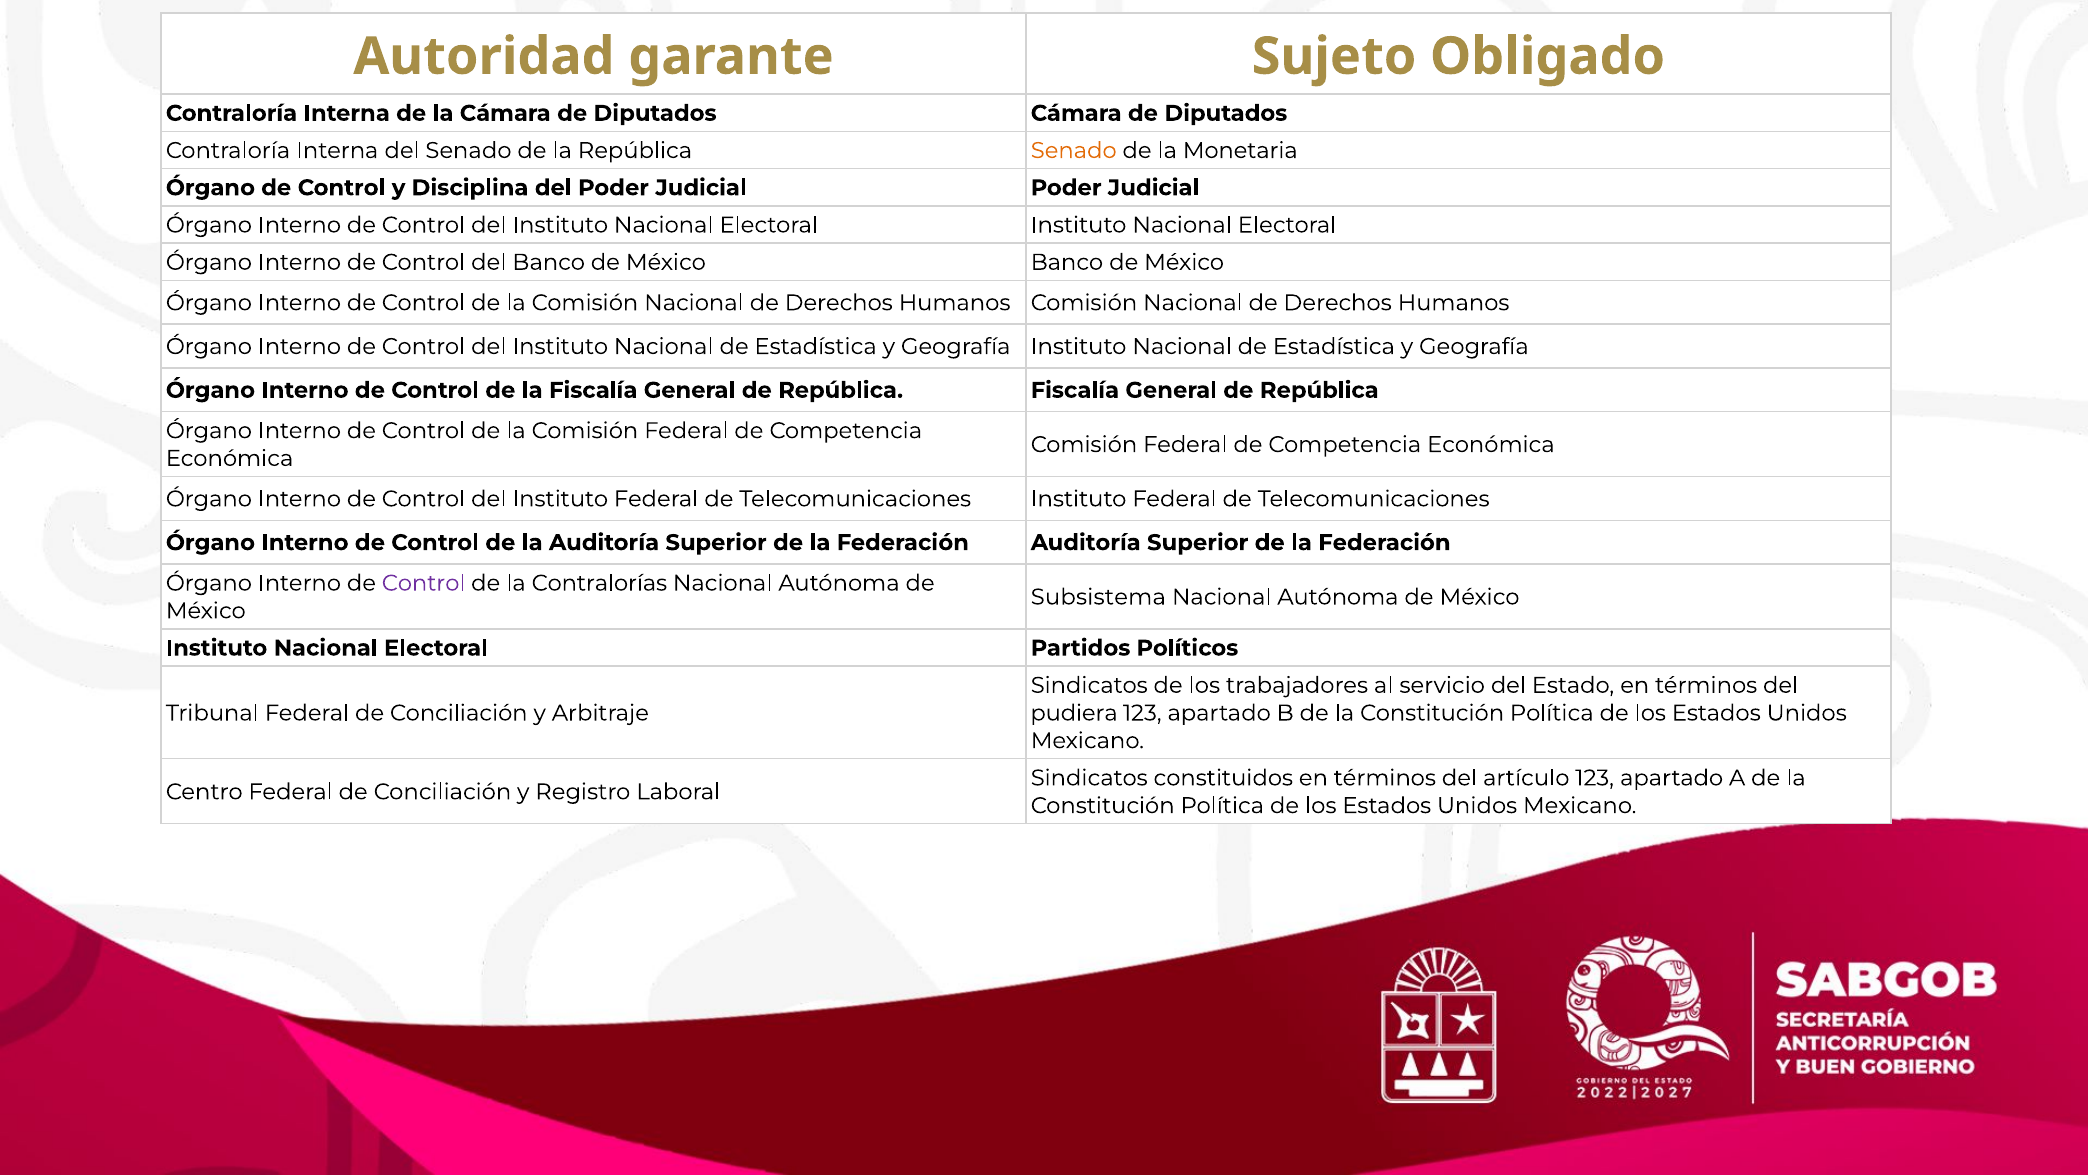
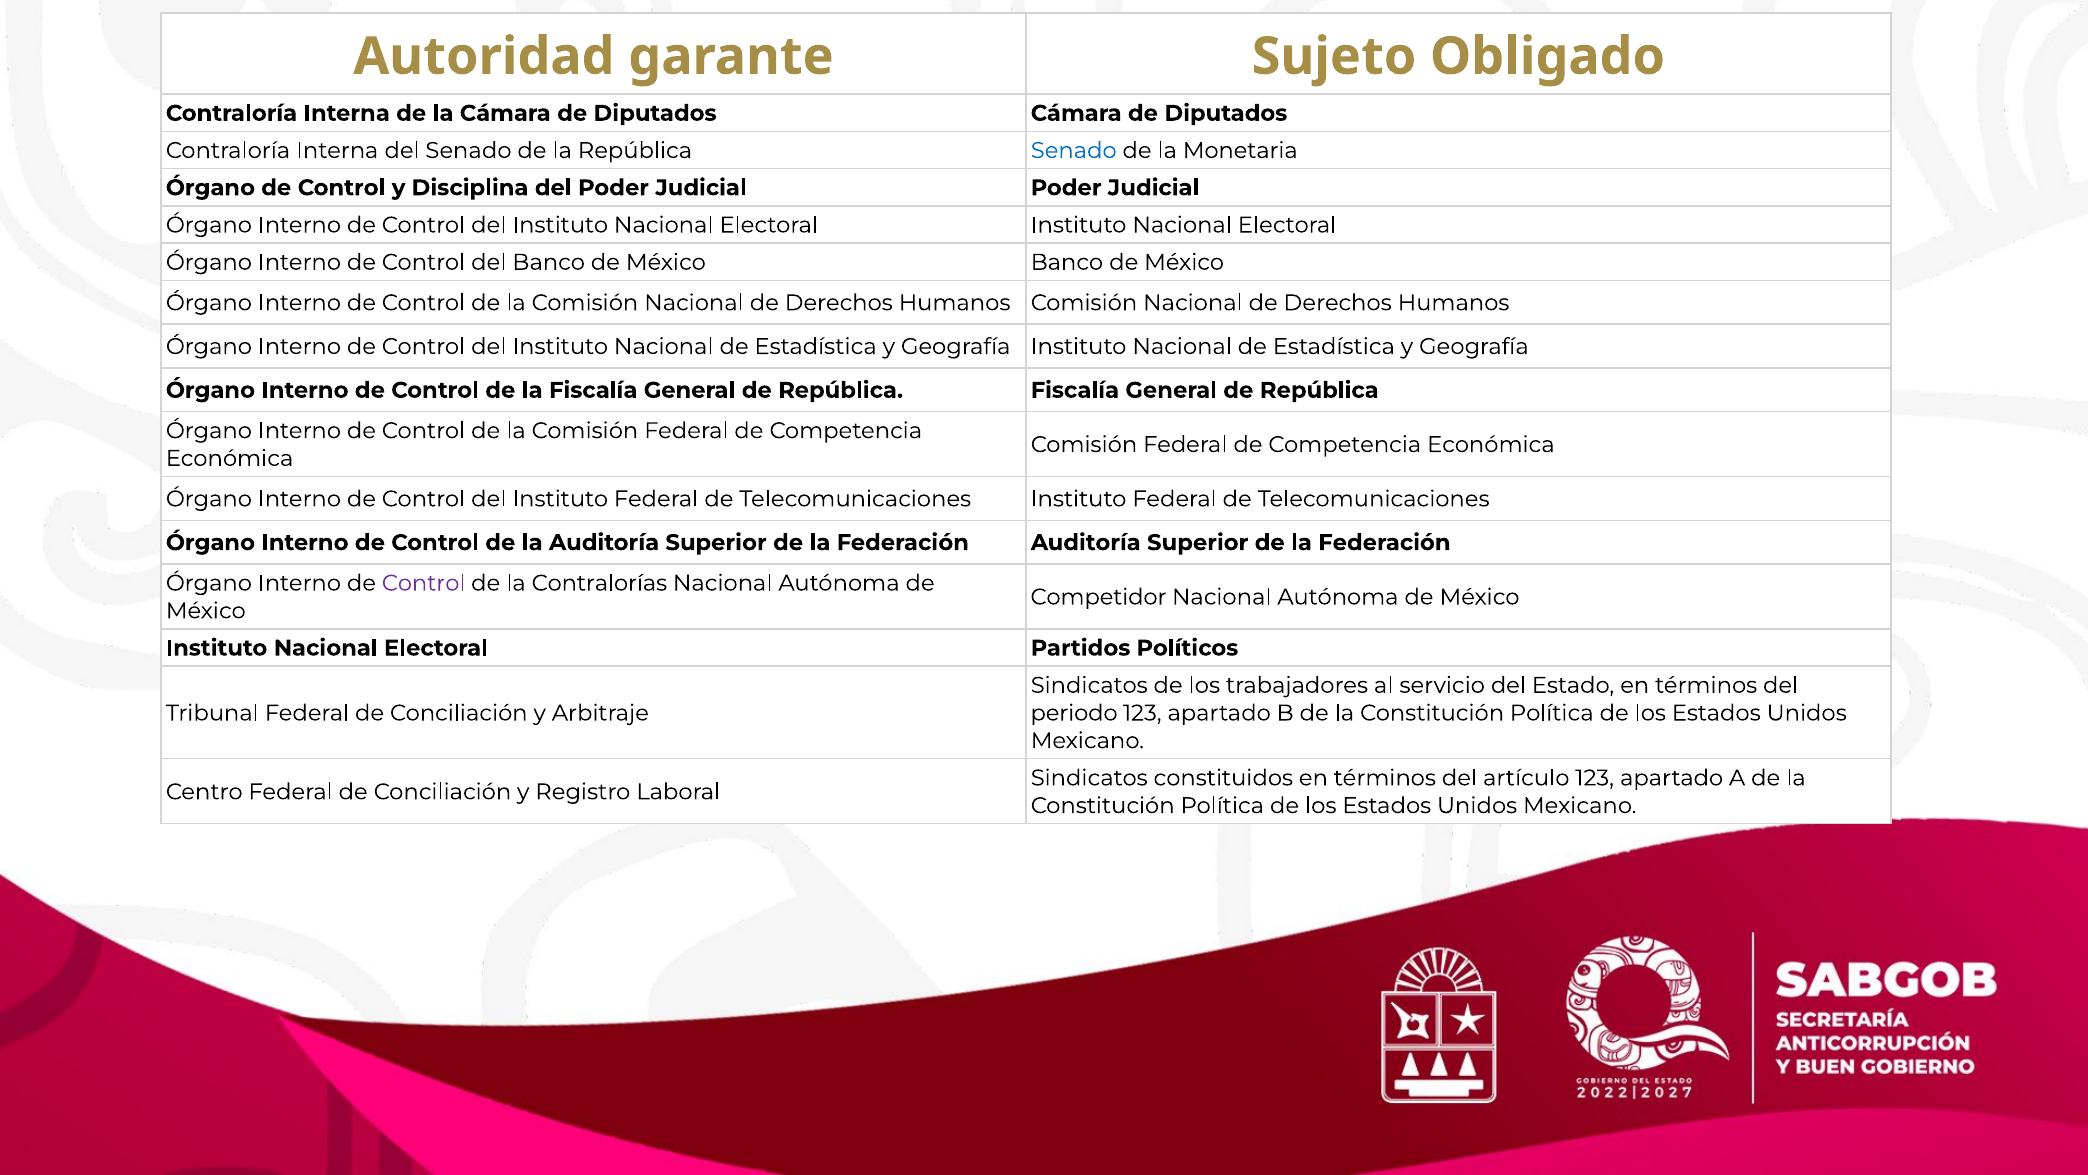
Senado colour: orange -> blue (1074, 150)
Subsistema: Subsistema -> Competidor (1098, 597)
pudiera: pudiera -> periodo (1074, 713)
